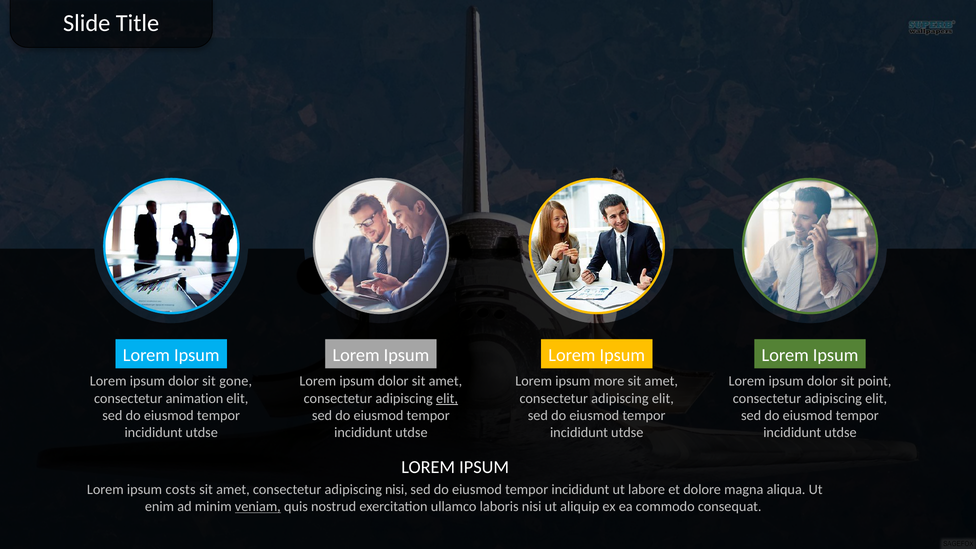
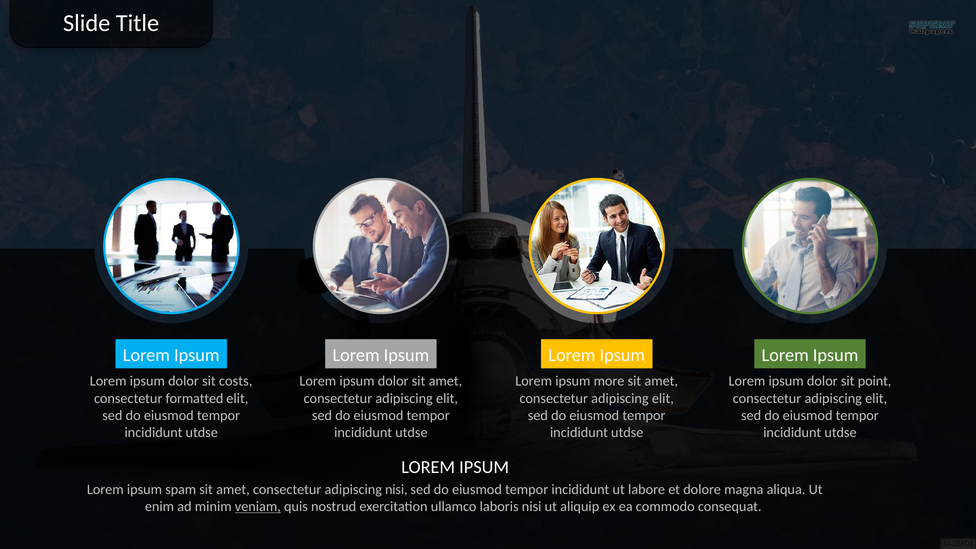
gone: gone -> costs (236, 381)
animation: animation -> formatted (194, 398)
elit underline: present -> none (447, 398)
costs: costs -> spam (181, 489)
